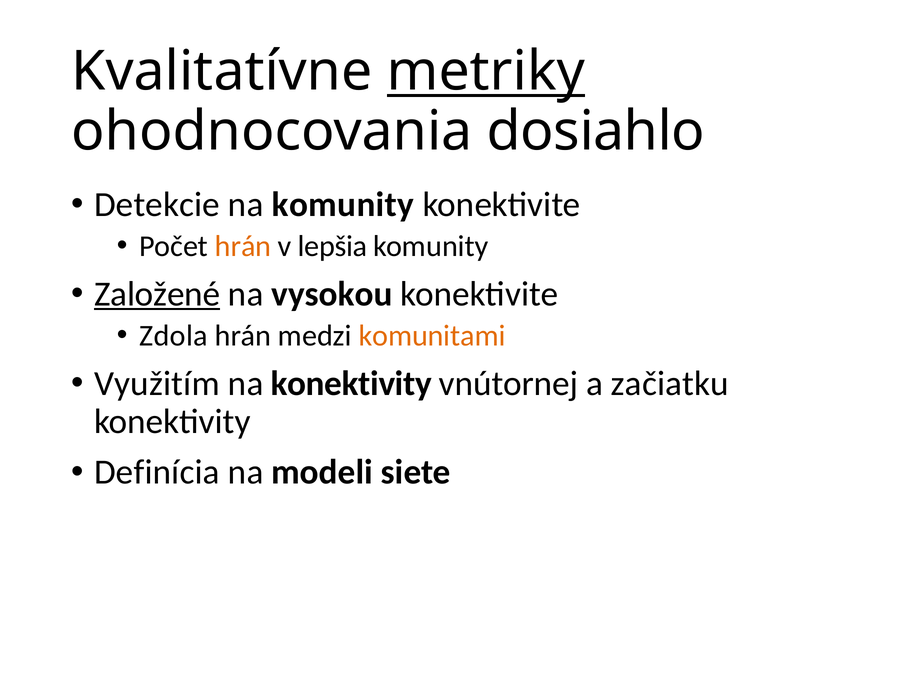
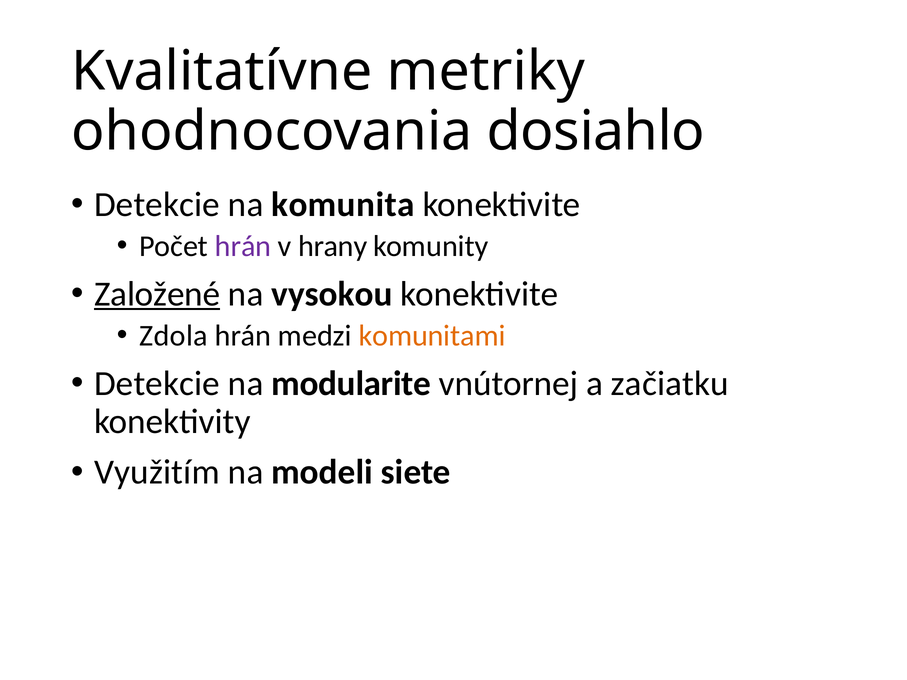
metriky underline: present -> none (486, 72)
na komunity: komunity -> komunita (343, 204)
hrán colour: orange -> purple (243, 246)
lepšia: lepšia -> hrany (333, 246)
Využitím: Využitím -> Detekcie (157, 384)
na konektivity: konektivity -> modularite (351, 384)
Definícia: Definícia -> Využitím (157, 473)
